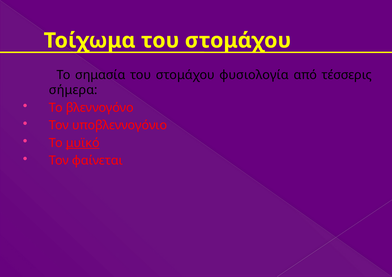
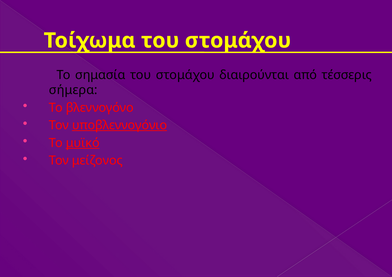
φυσιολογία: φυσιολογία -> διαιρούνται (254, 75)
υποβλεννογόνιο underline: none -> present (120, 125)
φαίνεται: φαίνεται -> μείζονος (97, 161)
